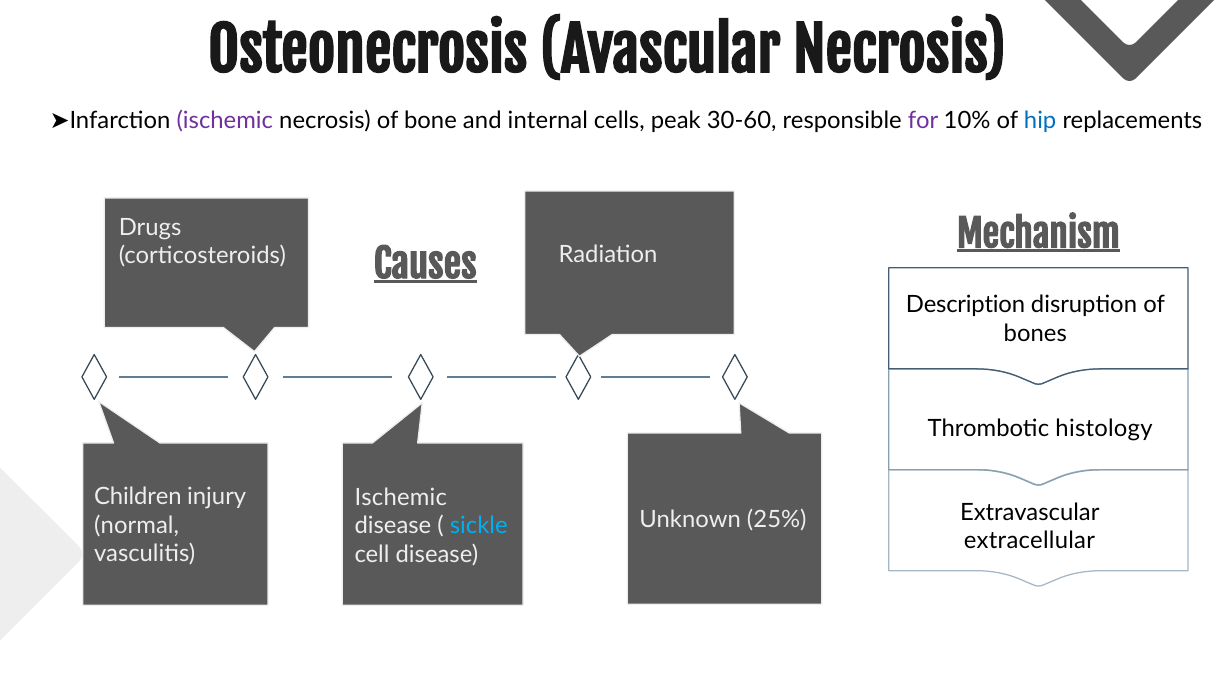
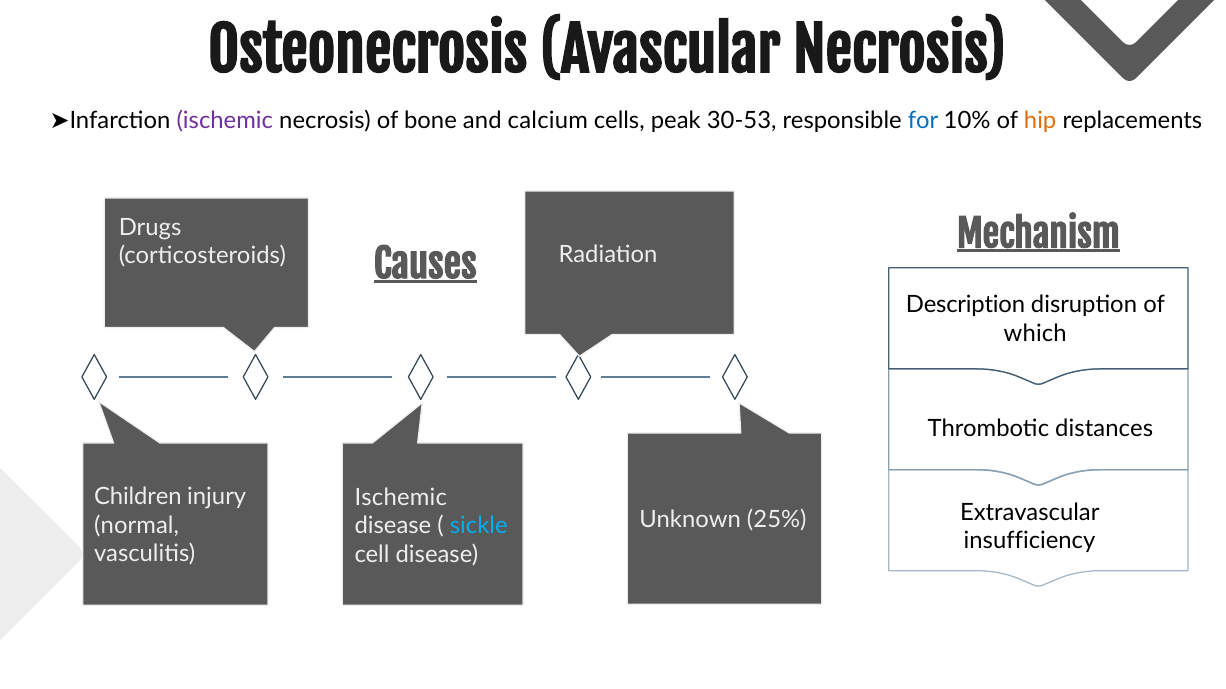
internal: internal -> calcium (548, 121)
30-60: 30-60 -> 30-53 (742, 121)
for colour: purple -> blue (923, 121)
hip colour: blue -> orange (1040, 121)
bones: bones -> which (1035, 334)
histology: histology -> distances (1104, 429)
extracellular: extracellular -> insufficiency (1030, 541)
